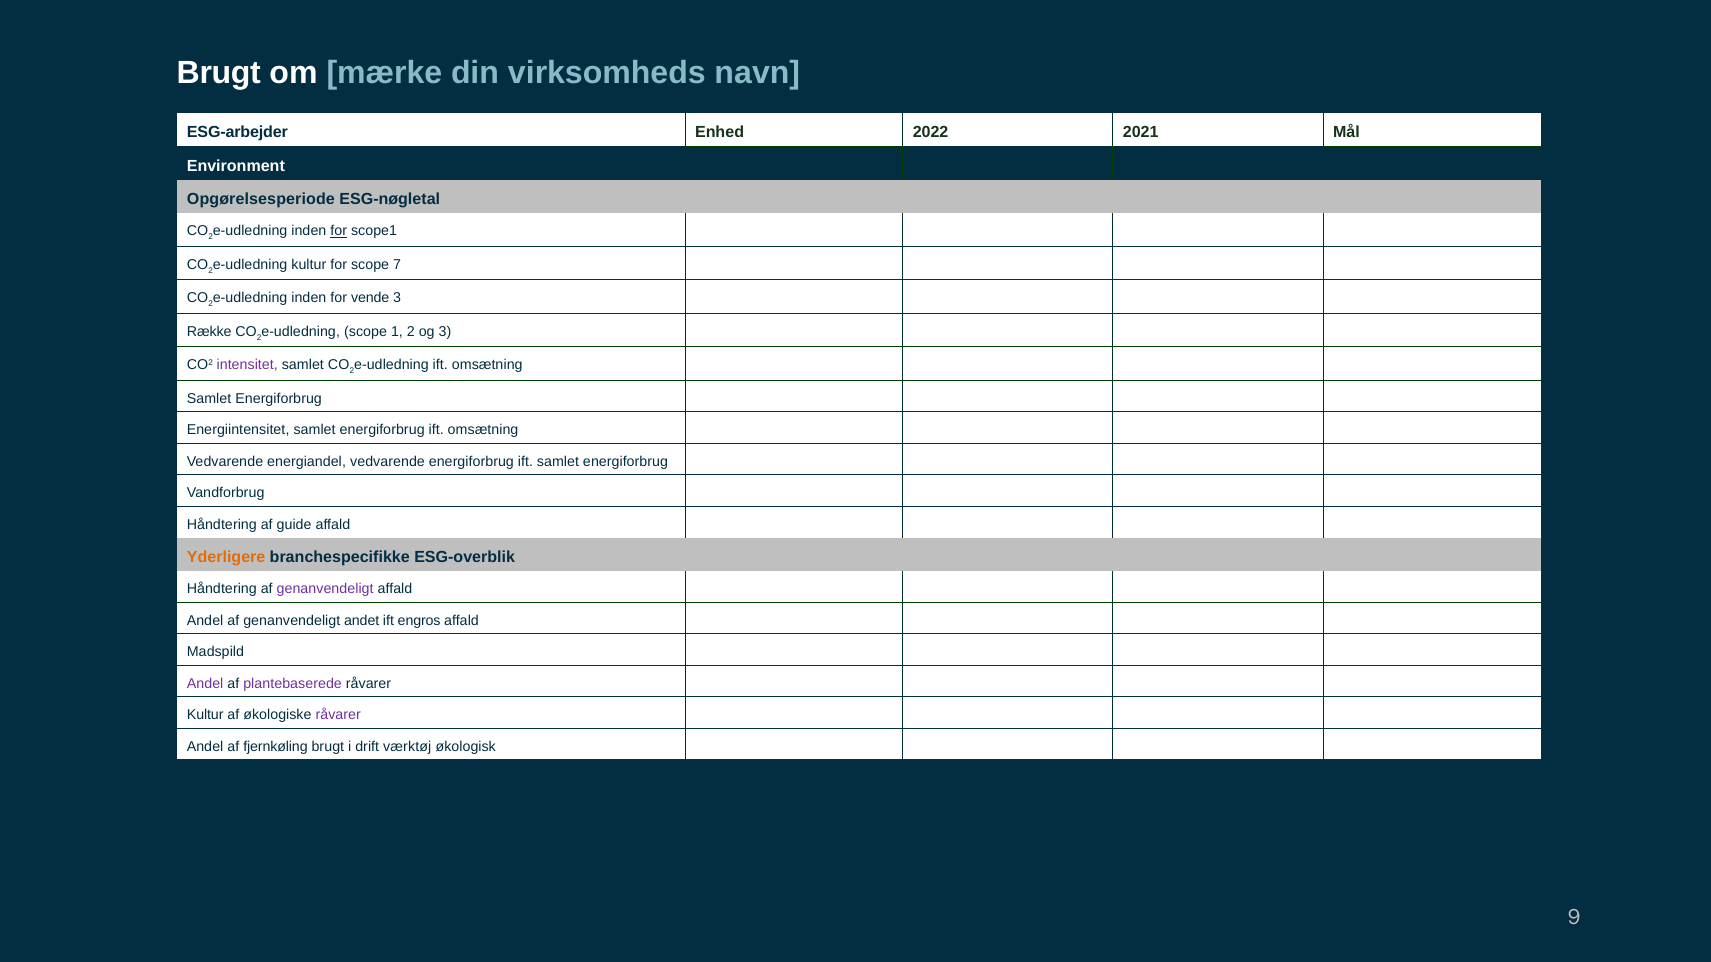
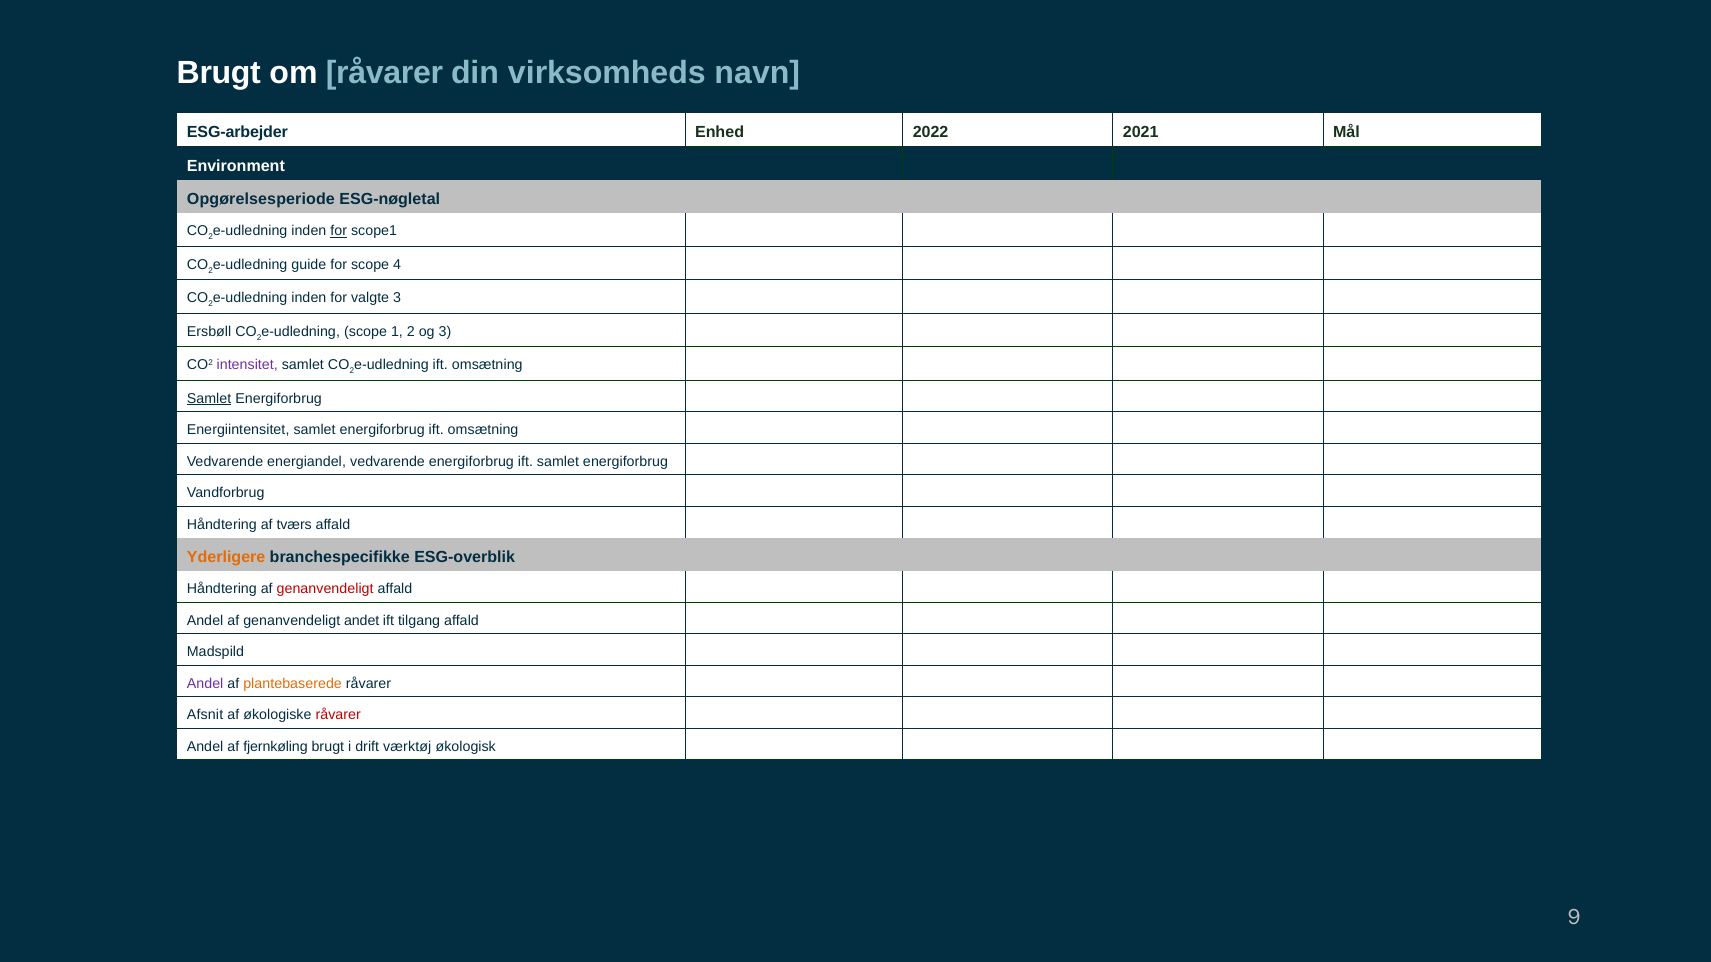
om mærke: mærke -> råvarer (384, 73)
kultur: kultur -> guide (309, 265)
7: 7 -> 4 (397, 265)
vende: vende -> valgte (370, 298)
Række: Række -> Ersbøll (209, 332)
Samlet underline: none -> present (209, 399)
guide: guide -> tværs (294, 525)
genanvendeligt colour: purple -> red (325, 590)
engros: engros -> tilgang (419, 621)
plantebaserede colour: purple -> orange (293, 684)
Kultur: Kultur -> Afsnit (205, 715)
råvarer colour: purple -> red (338, 715)
